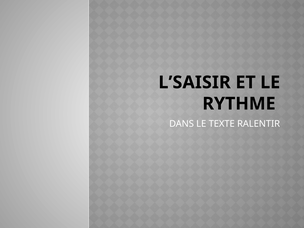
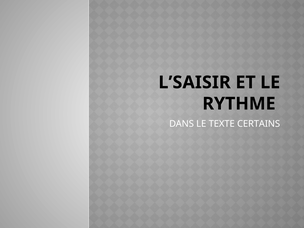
RALENTIR: RALENTIR -> CERTAINS (259, 124)
